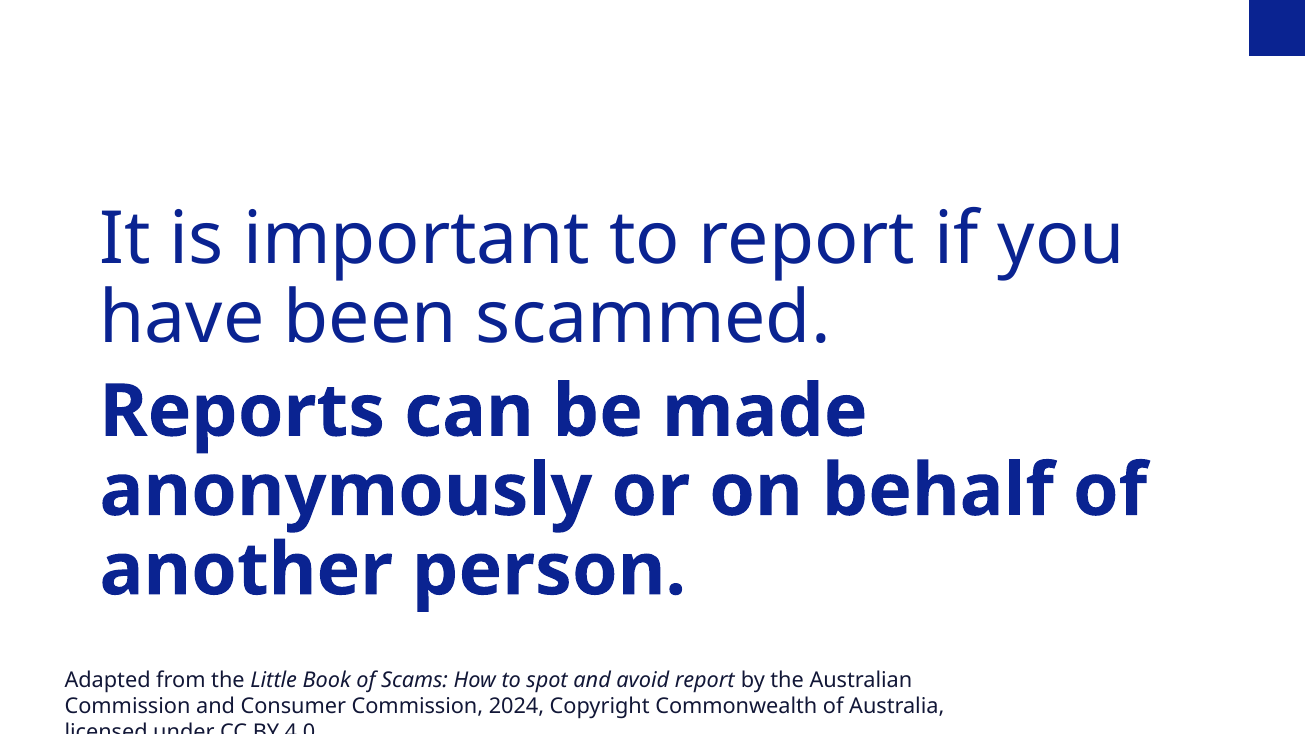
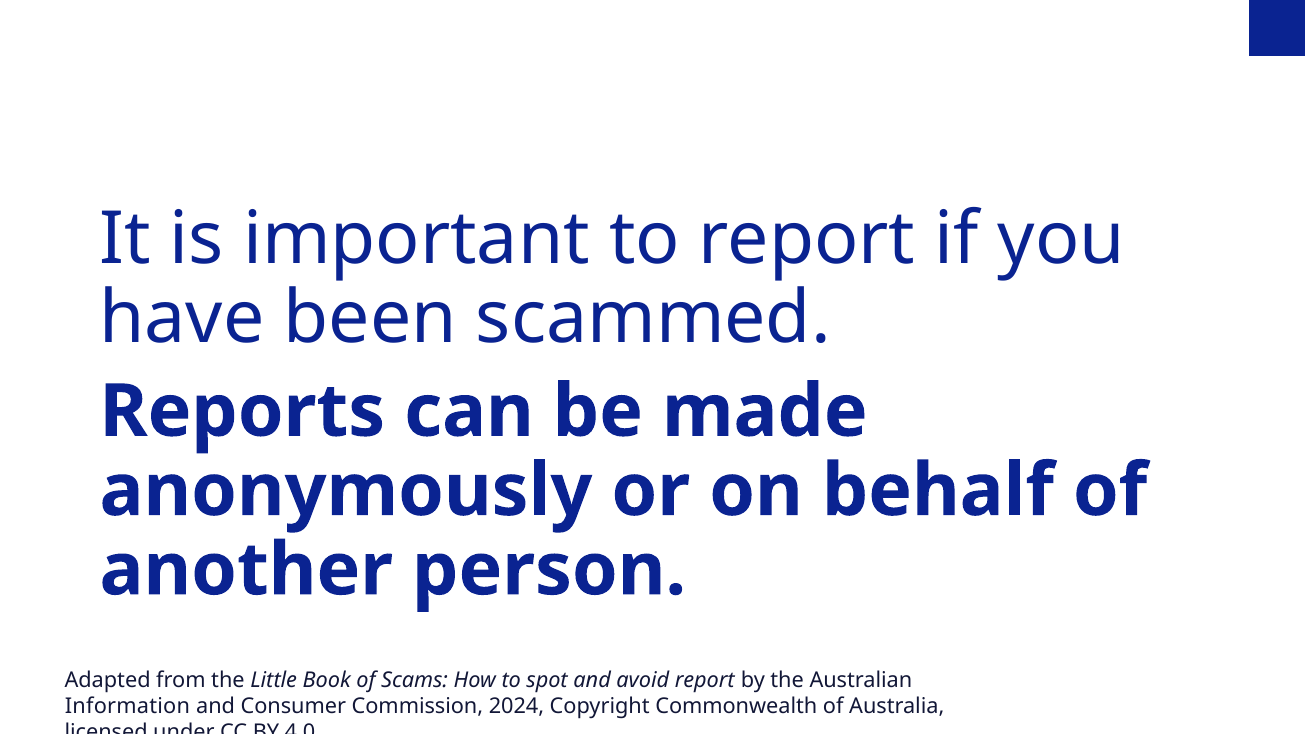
Commission: Commission -> Information (127, 707)
